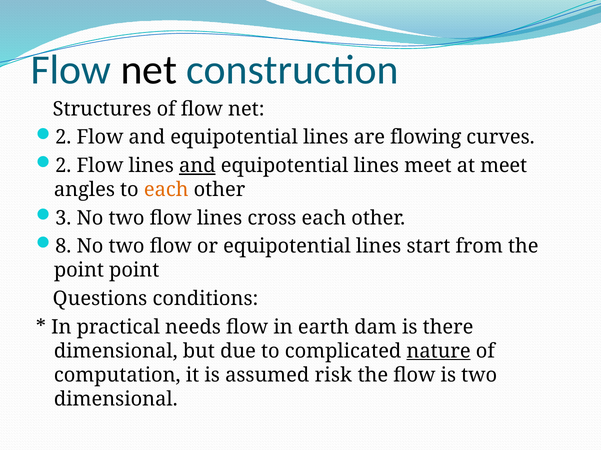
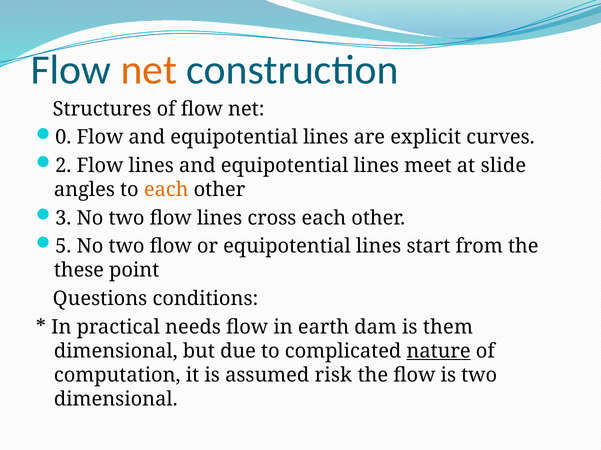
net colour: black -> orange (149, 70)
2: 2 -> 0 (63, 138)
flowing: flowing -> explicit (426, 138)
and underline: present -> none (197, 166)
at meet: meet -> slide (503, 166)
8: 8 -> 5 (63, 247)
point: point -> these (79, 271)
there: there -> them (448, 328)
